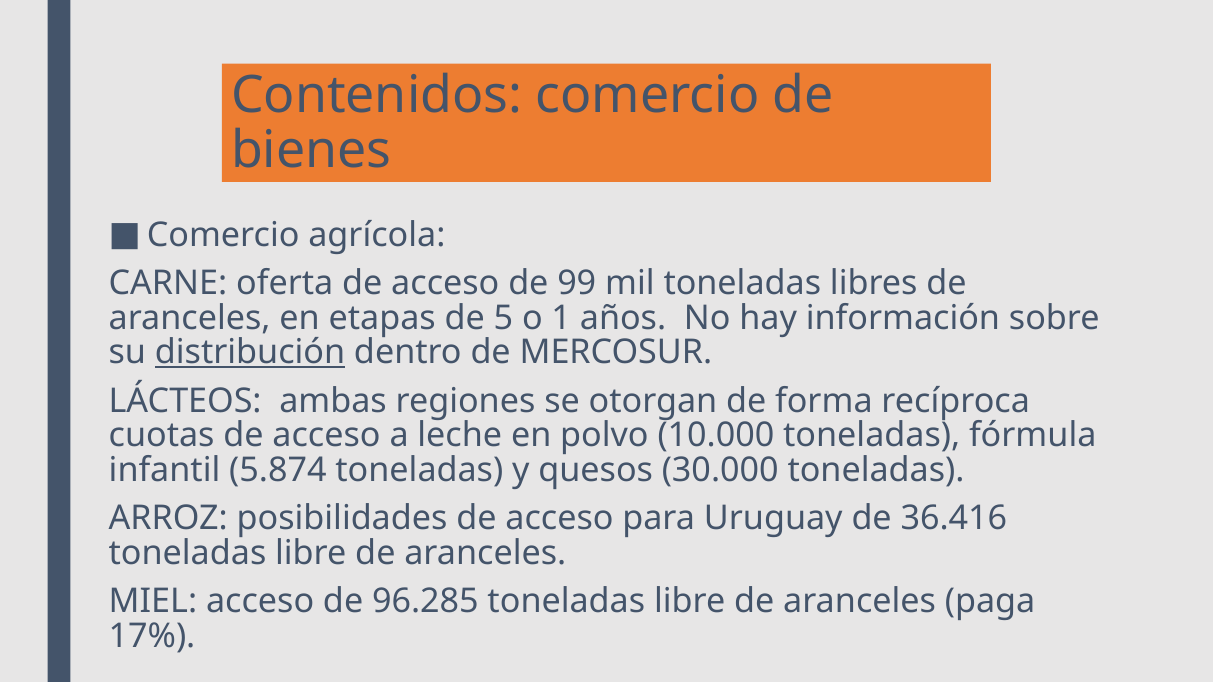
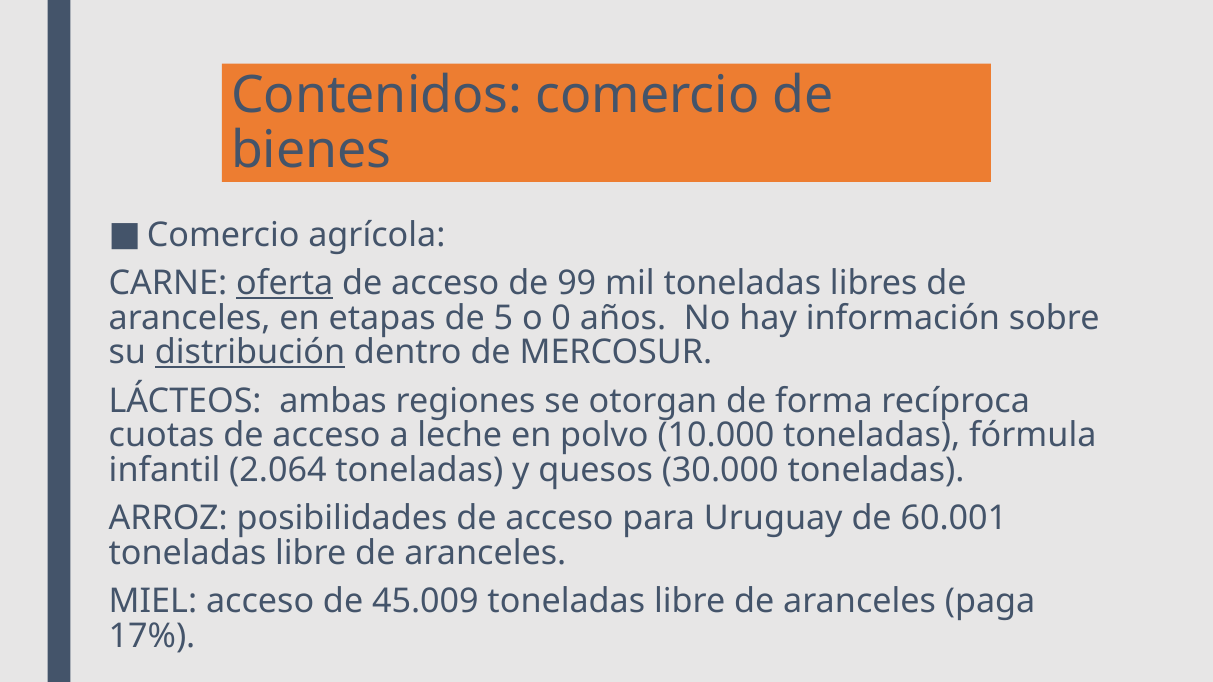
oferta underline: none -> present (285, 283)
1: 1 -> 0 (561, 318)
5.874: 5.874 -> 2.064 (278, 470)
36.416: 36.416 -> 60.001 (954, 519)
96.285: 96.285 -> 45.009 (425, 602)
